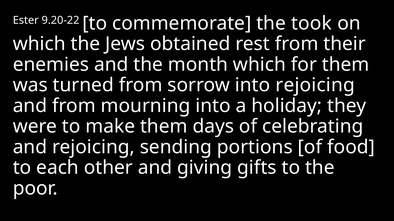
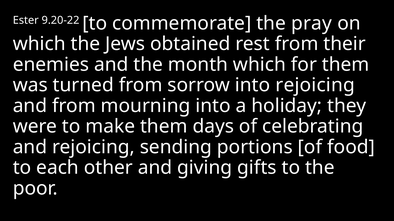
took: took -> pray (311, 23)
